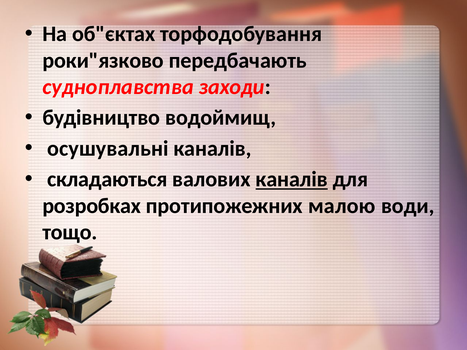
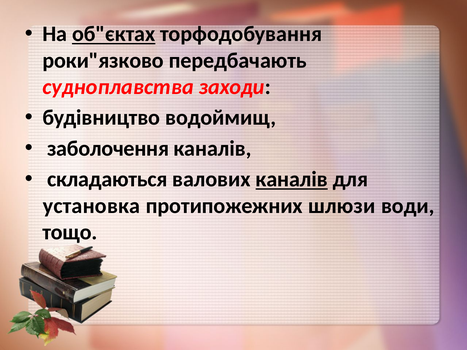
об"єктах underline: none -> present (114, 34)
осушувальні: осушувальні -> заболочення (108, 149)
розробках: розробках -> установка (91, 206)
малою: малою -> шлюзи (342, 206)
